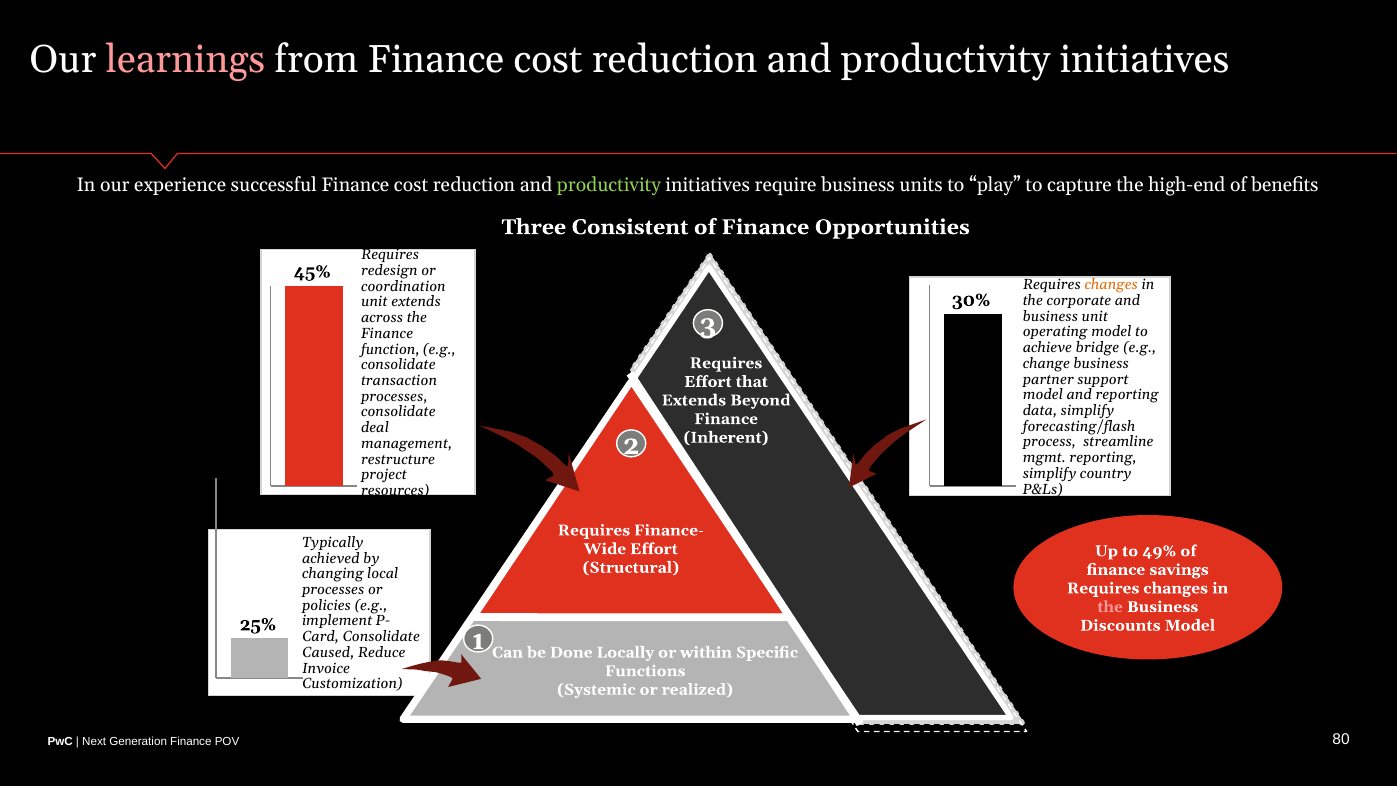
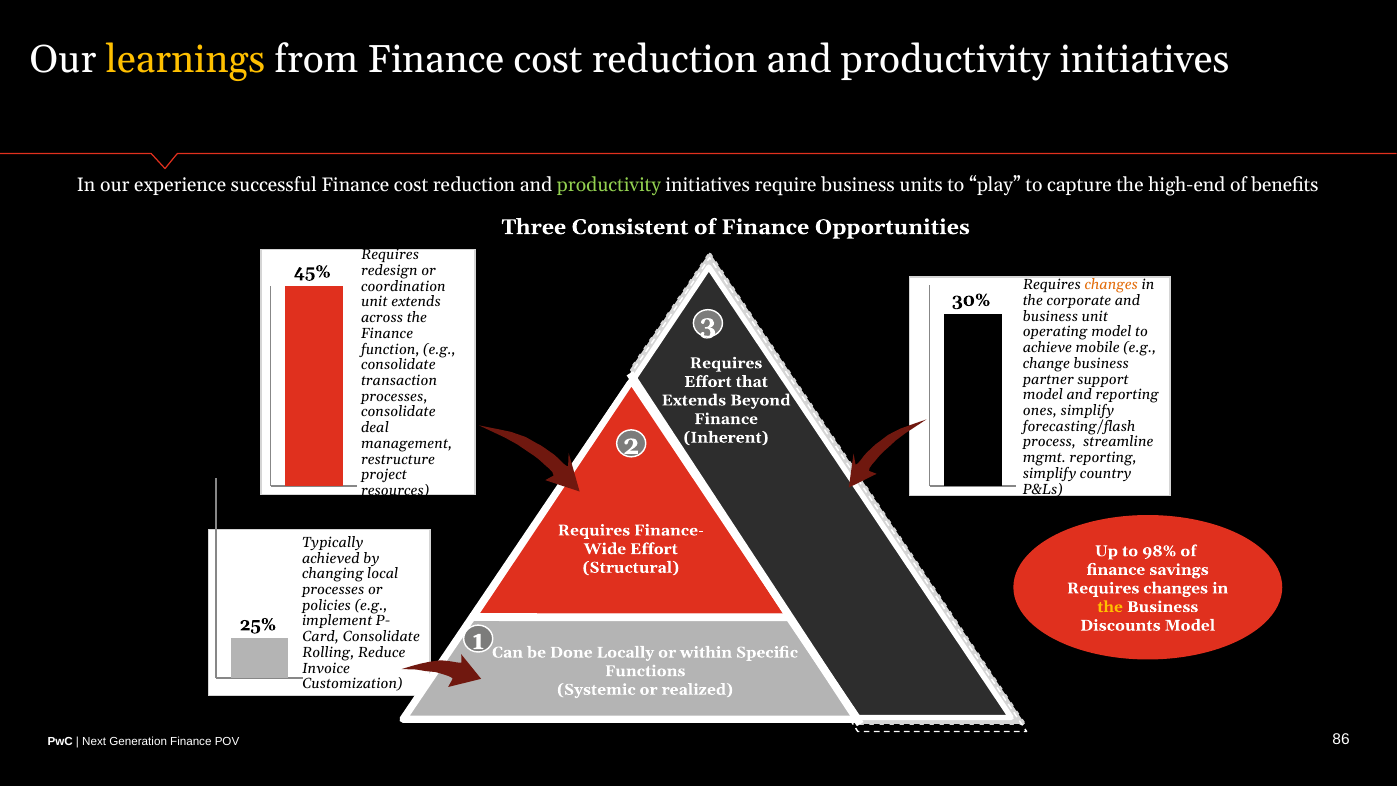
learnings colour: pink -> yellow (186, 59)
bridge: bridge -> mobile (1098, 348)
data: data -> ones (1040, 411)
49%: 49% -> 98% (1159, 551)
the colour: pink -> yellow (1110, 607)
Caused: Caused -> Rolling (328, 652)
80: 80 -> 86 (1341, 739)
